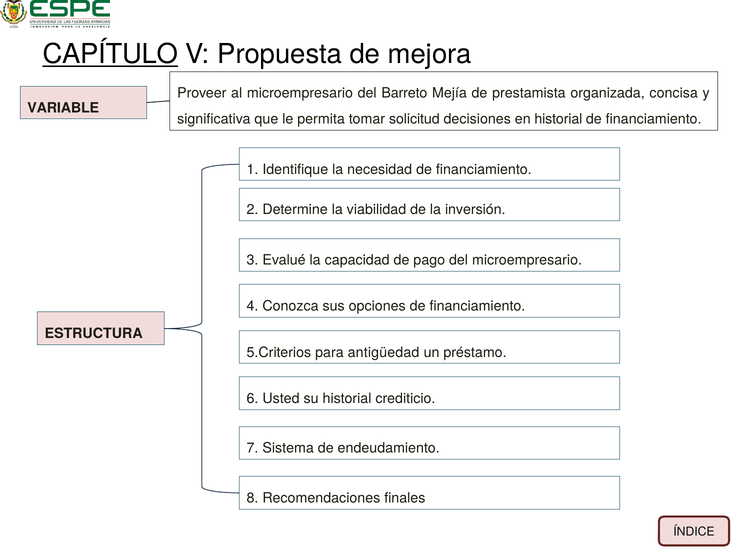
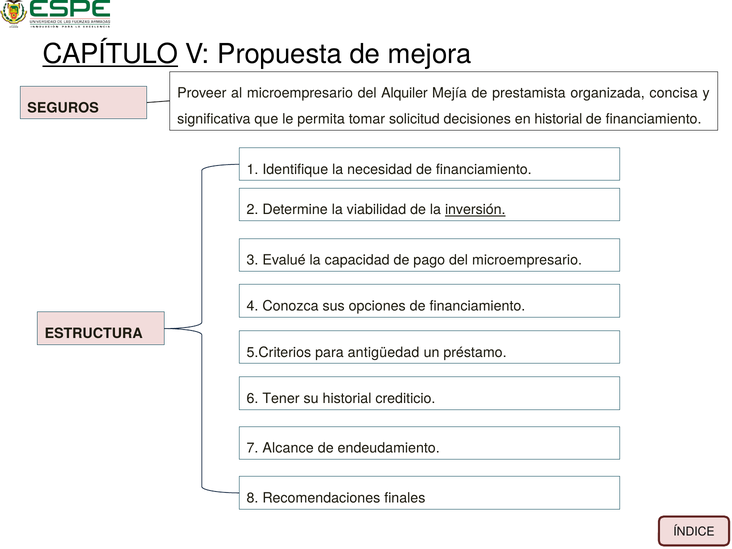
Barreto: Barreto -> Alquiler (404, 93)
VARIABLE: VARIABLE -> SEGUROS (63, 108)
inversión underline: none -> present (475, 210)
Usted: Usted -> Tener (281, 398)
Sistema: Sistema -> Alcance (288, 448)
